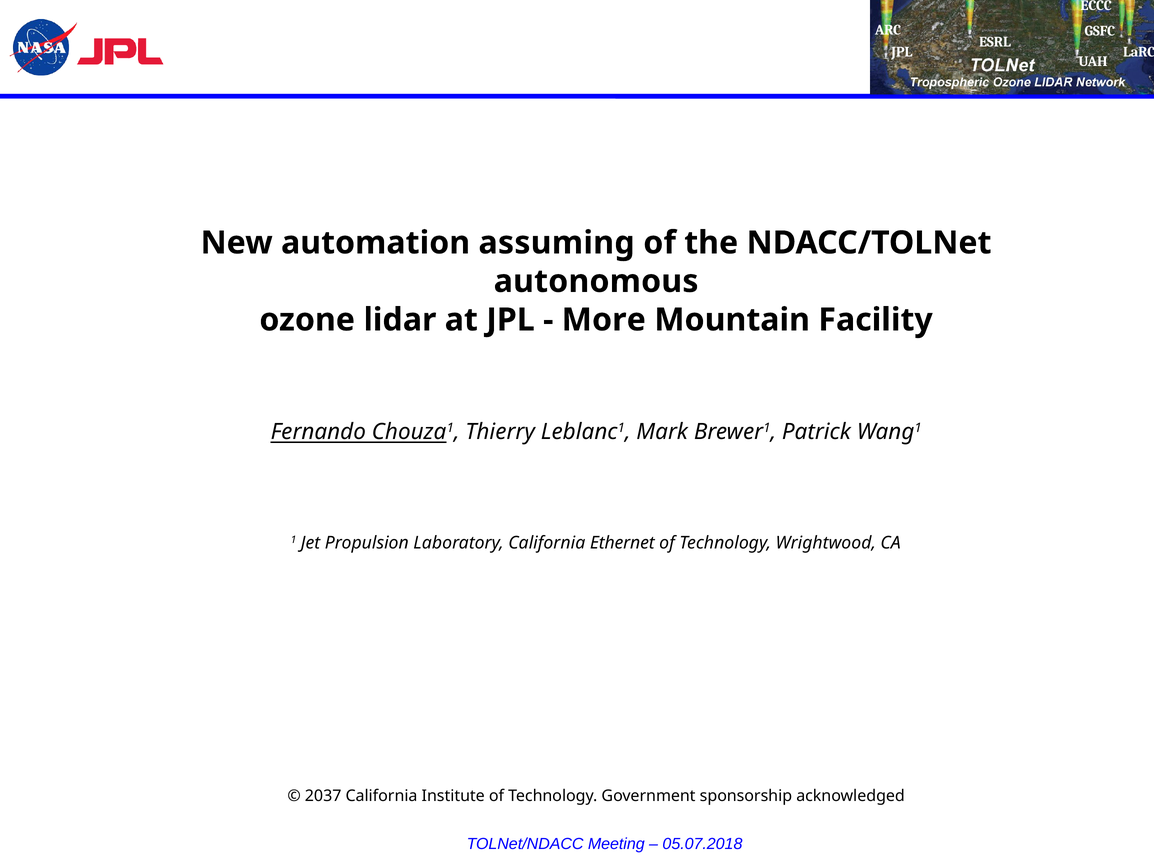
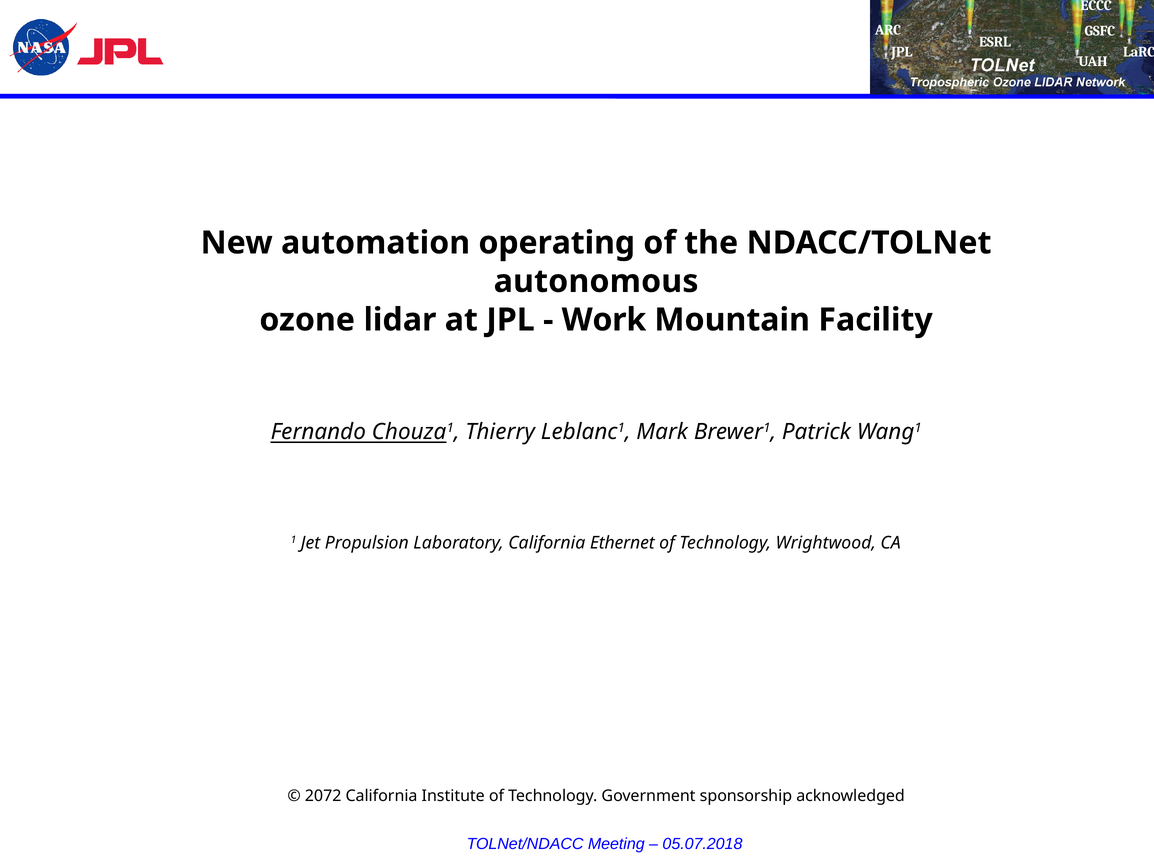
assuming: assuming -> operating (557, 243)
More: More -> Work (604, 320)
2037: 2037 -> 2072 (323, 796)
